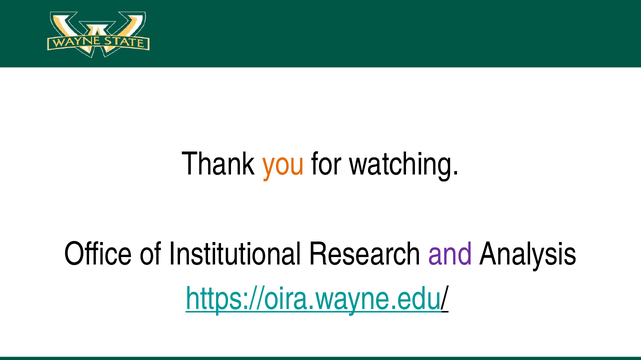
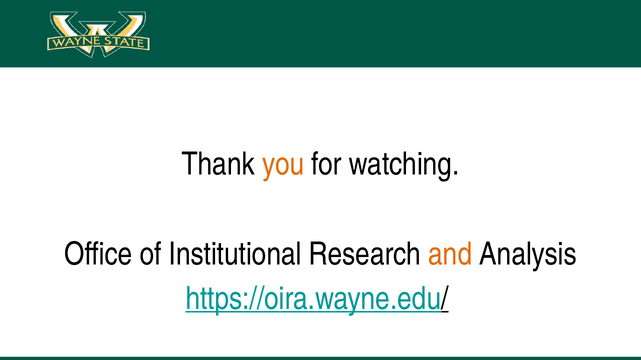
and colour: purple -> orange (450, 254)
